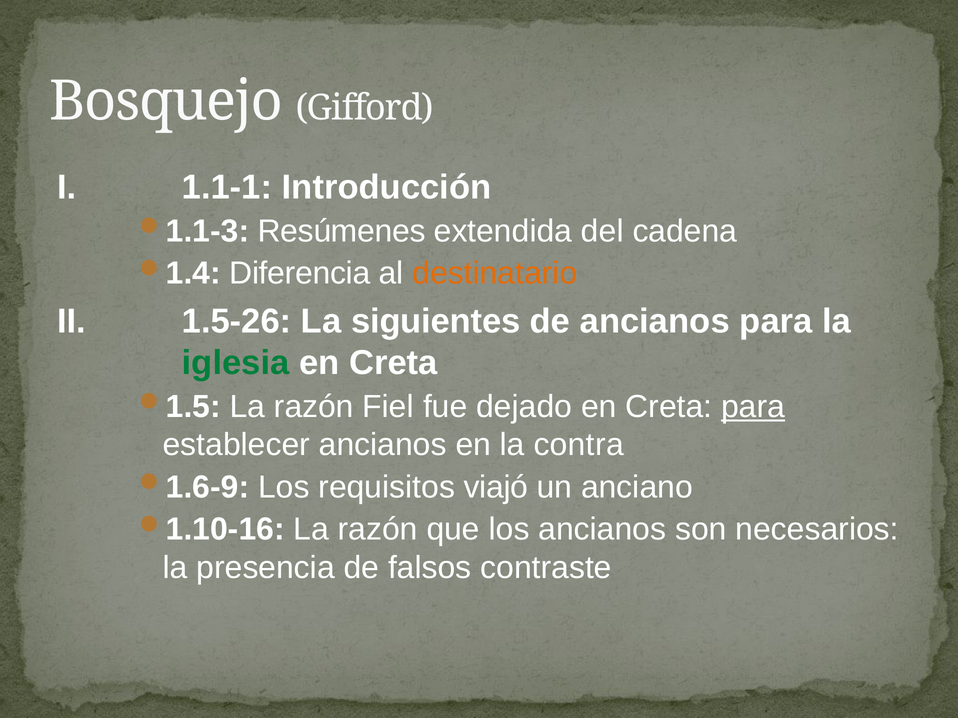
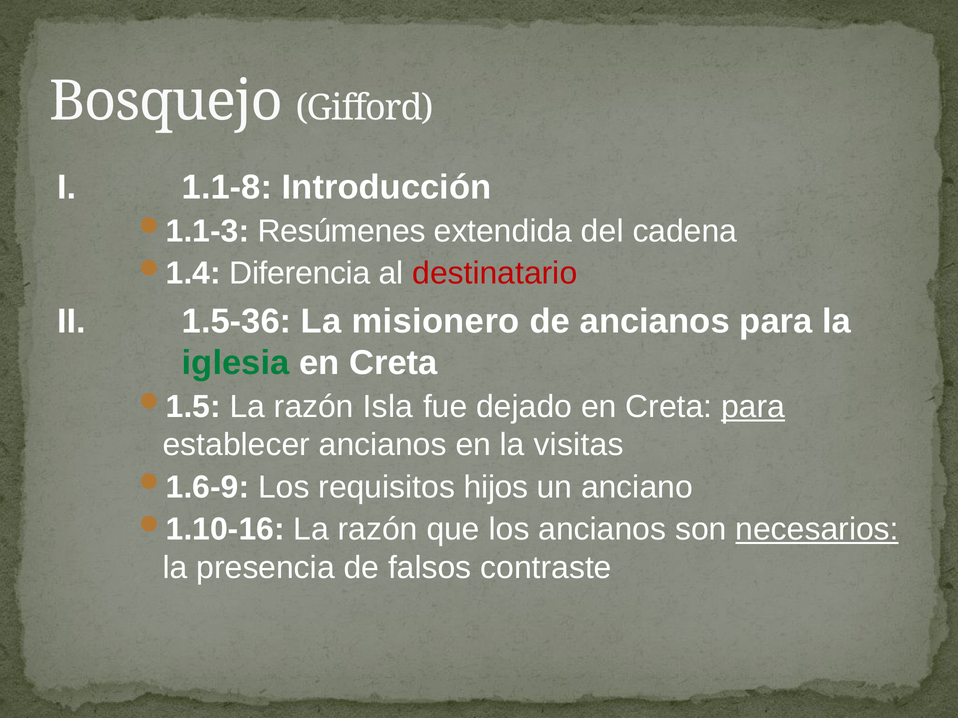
1.1-1: 1.1-1 -> 1.1-8 (227, 188)
destinatario colour: orange -> red (495, 274)
1.5-26: 1.5-26 -> 1.5-36 (237, 322)
siguientes: siguientes -> misionero (435, 322)
Fiel: Fiel -> Isla (388, 407)
contra: contra -> visitas (579, 445)
viajó: viajó -> hijos (496, 488)
necesarios underline: none -> present (817, 530)
